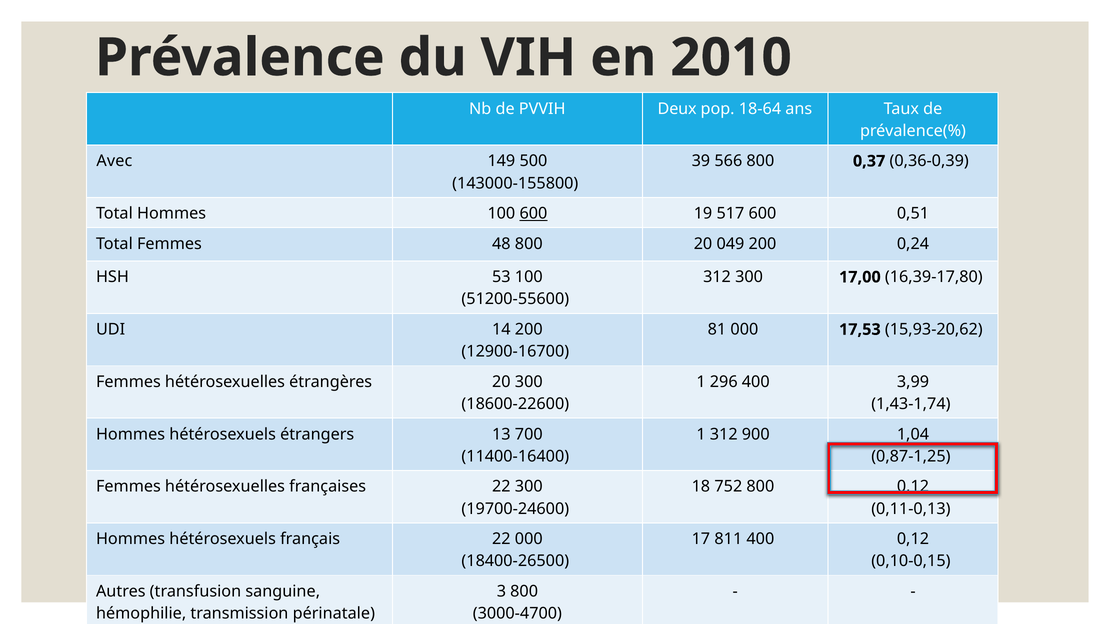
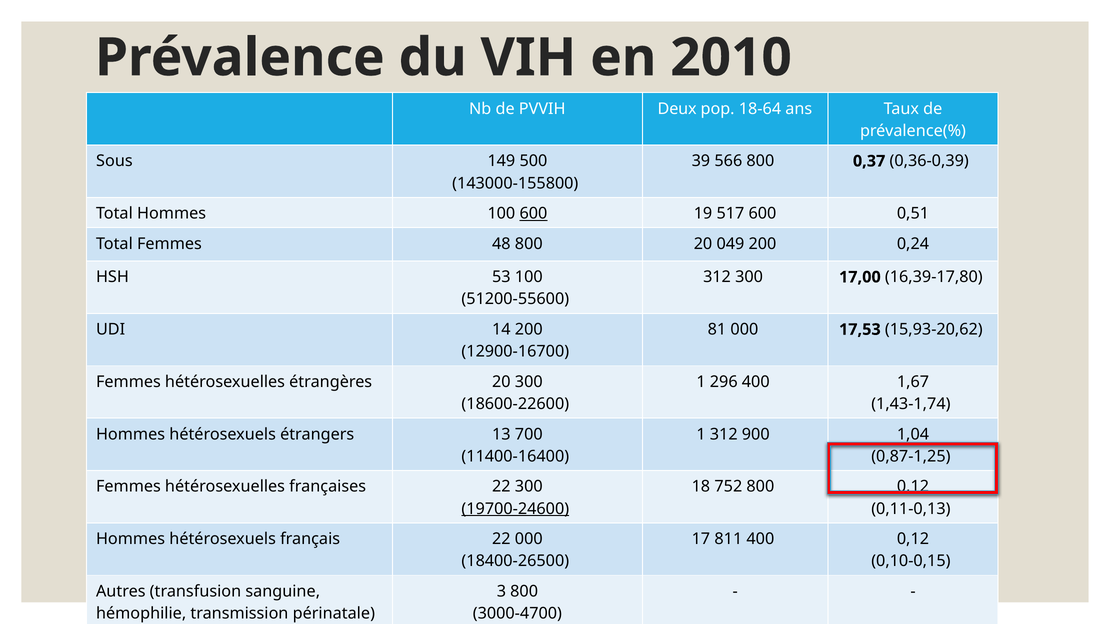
Avec: Avec -> Sous (114, 161)
3,99: 3,99 -> 1,67 (913, 382)
19700-24600 underline: none -> present (515, 509)
